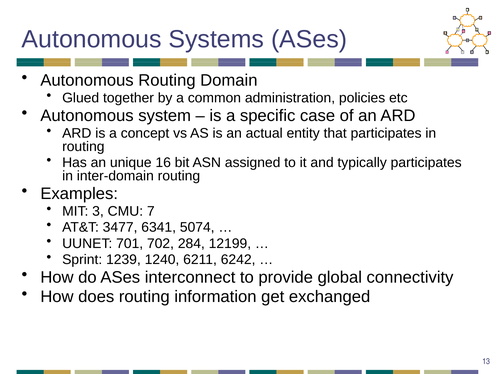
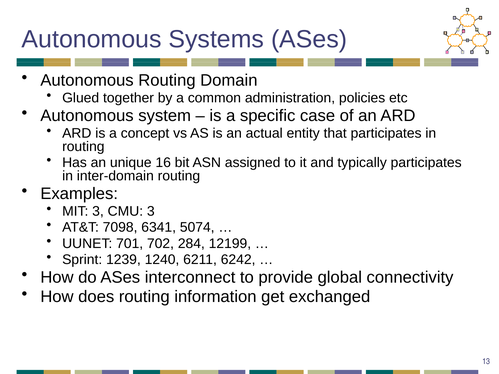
CMU 7: 7 -> 3 (151, 211)
3477: 3477 -> 7098 (120, 228)
